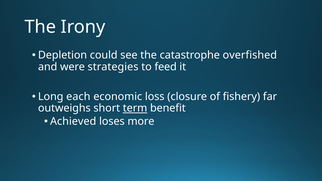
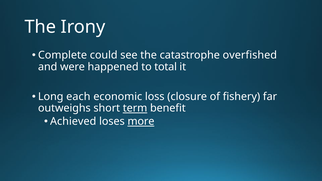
Depletion: Depletion -> Complete (63, 55)
strategies: strategies -> happened (113, 67)
feed: feed -> total (166, 67)
more underline: none -> present (141, 122)
